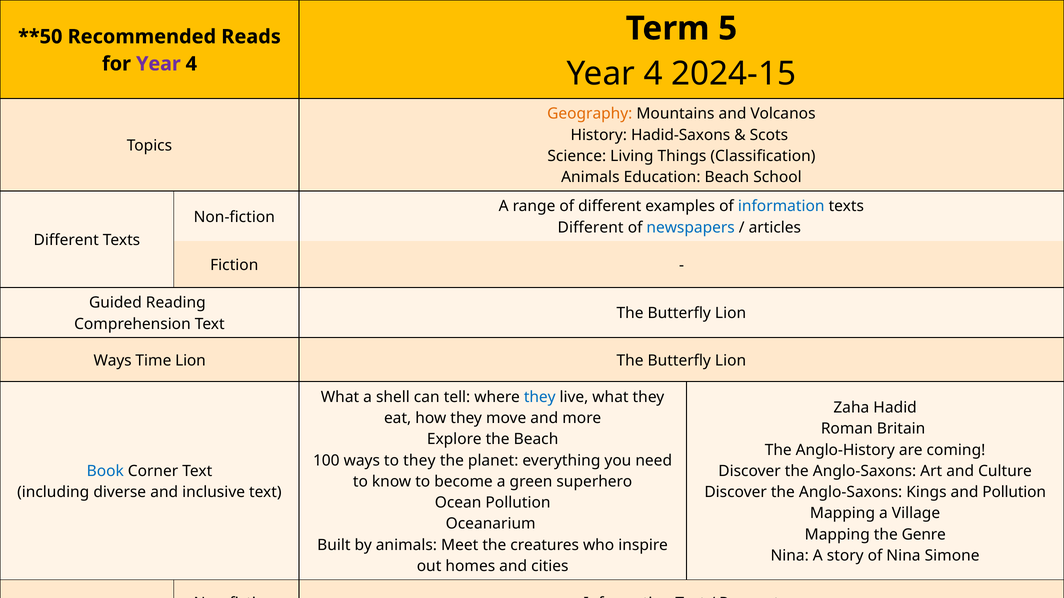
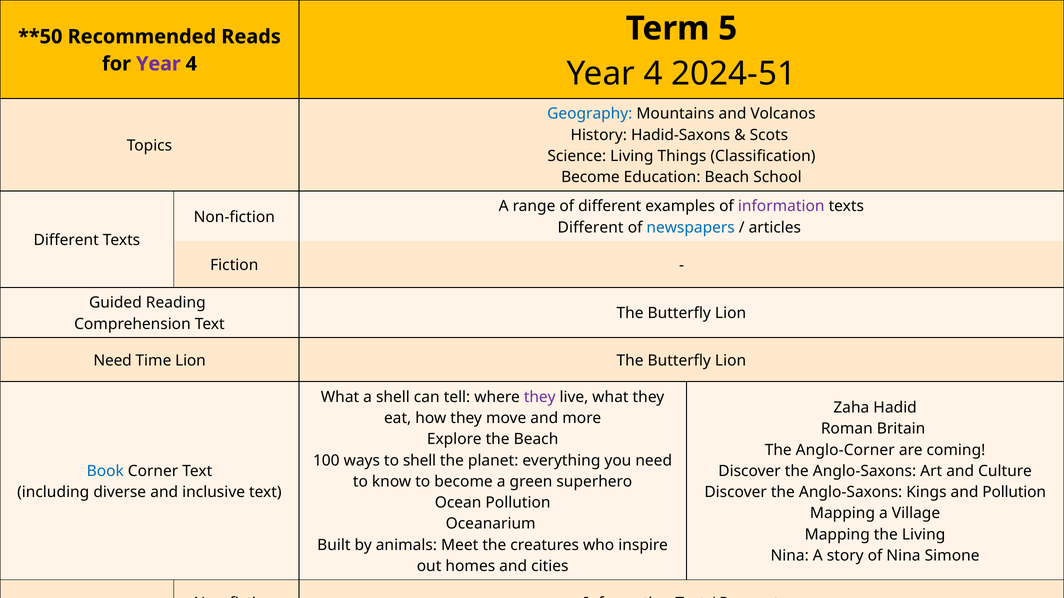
2024-15: 2024-15 -> 2024-51 (734, 74)
Geography colour: orange -> blue (590, 114)
Animals: Animals -> Become (590, 177)
information colour: blue -> purple (781, 207)
Ways: Ways -> Need (113, 361)
they colour: blue -> purple (540, 397)
Anglo-History: Anglo-History -> Anglo-Corner (845, 450)
to they: they -> shell (420, 461)
the Genre: Genre -> Living (924, 535)
